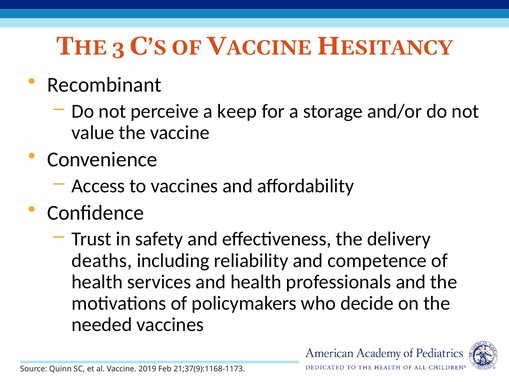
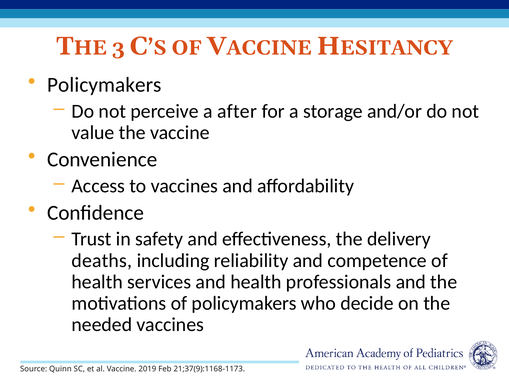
Recombinant: Recombinant -> Policymakers (104, 85)
keep: keep -> after (237, 111)
